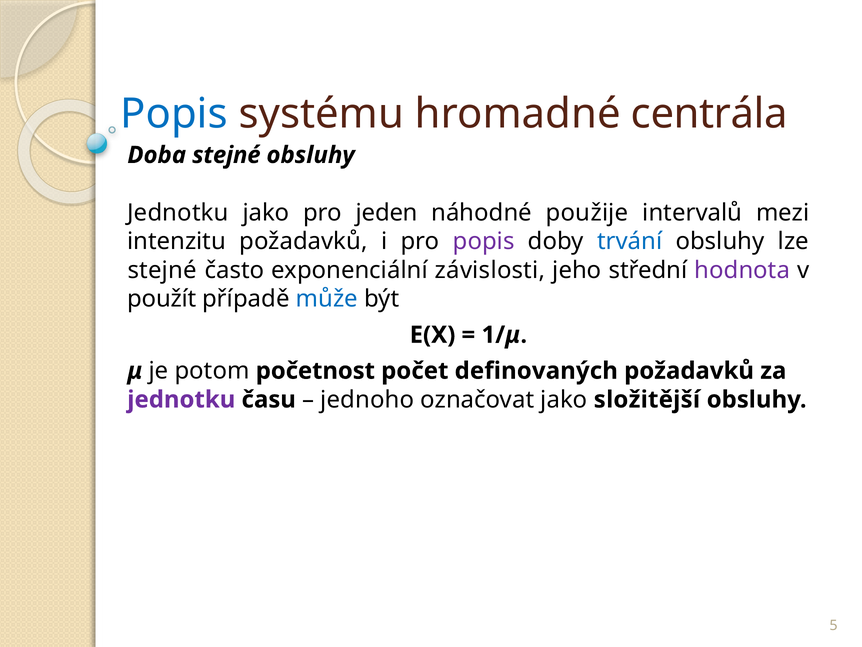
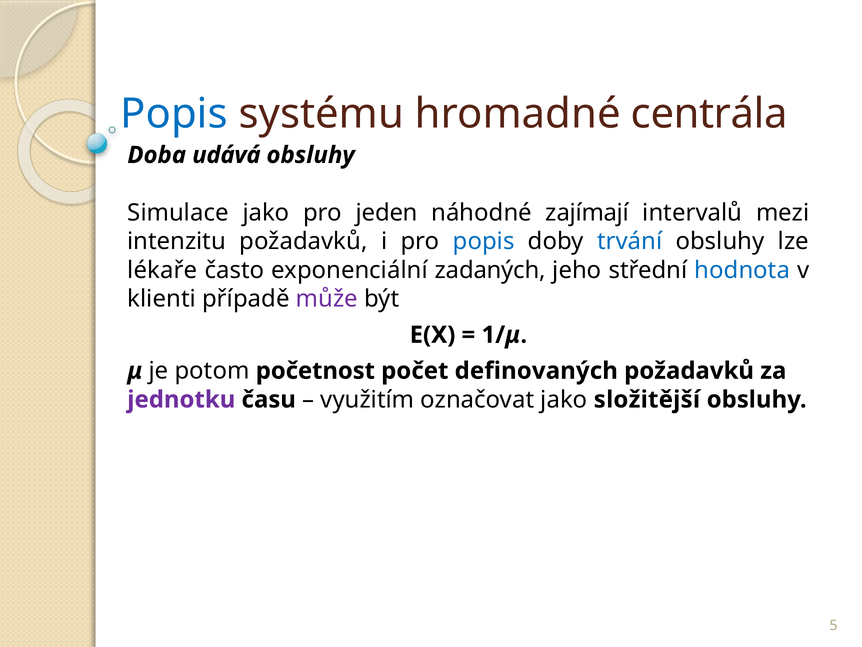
Doba stejné: stejné -> udává (226, 155)
Jednotku: Jednotku -> Simulace (178, 212)
použije: použije -> zajímají (587, 212)
popis colour: purple -> blue (484, 241)
stejné: stejné -> lékaře (162, 270)
závislosti: závislosti -> zadaných (490, 270)
hodnota colour: purple -> blue (742, 270)
použít: použít -> klienti (162, 299)
může colour: blue -> purple (327, 299)
jednoho: jednoho -> využitím (367, 399)
